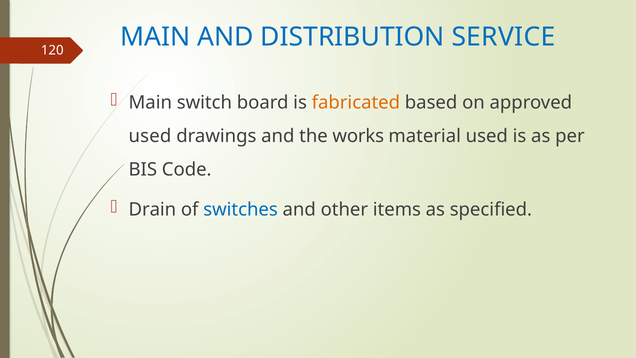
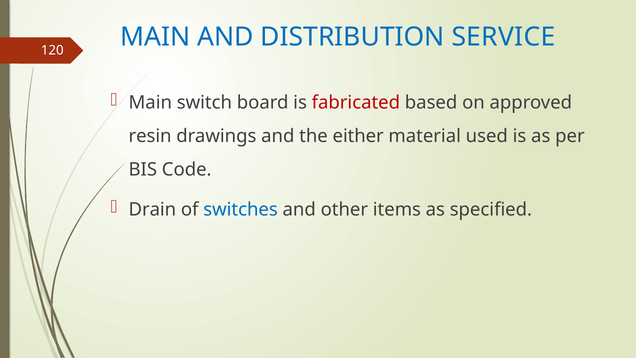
fabricated colour: orange -> red (356, 103)
used: used -> resin (150, 136)
works: works -> either (358, 136)
